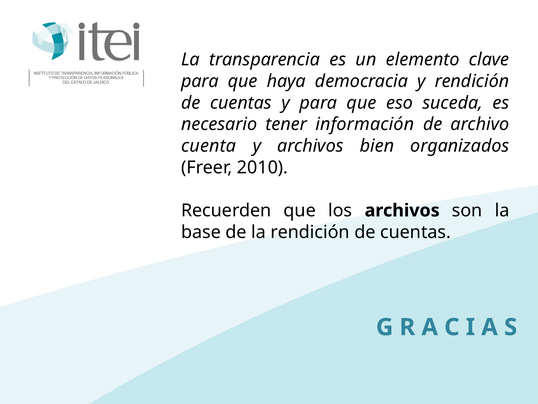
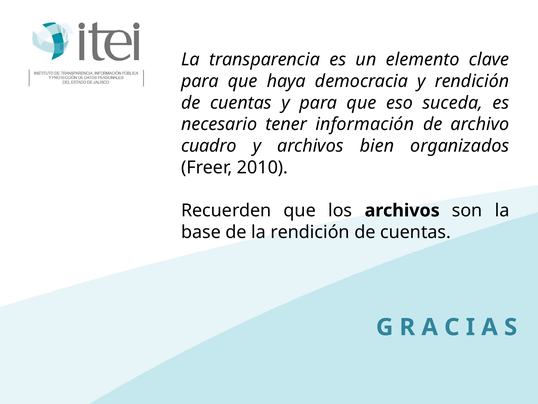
cuenta: cuenta -> cuadro (209, 146)
